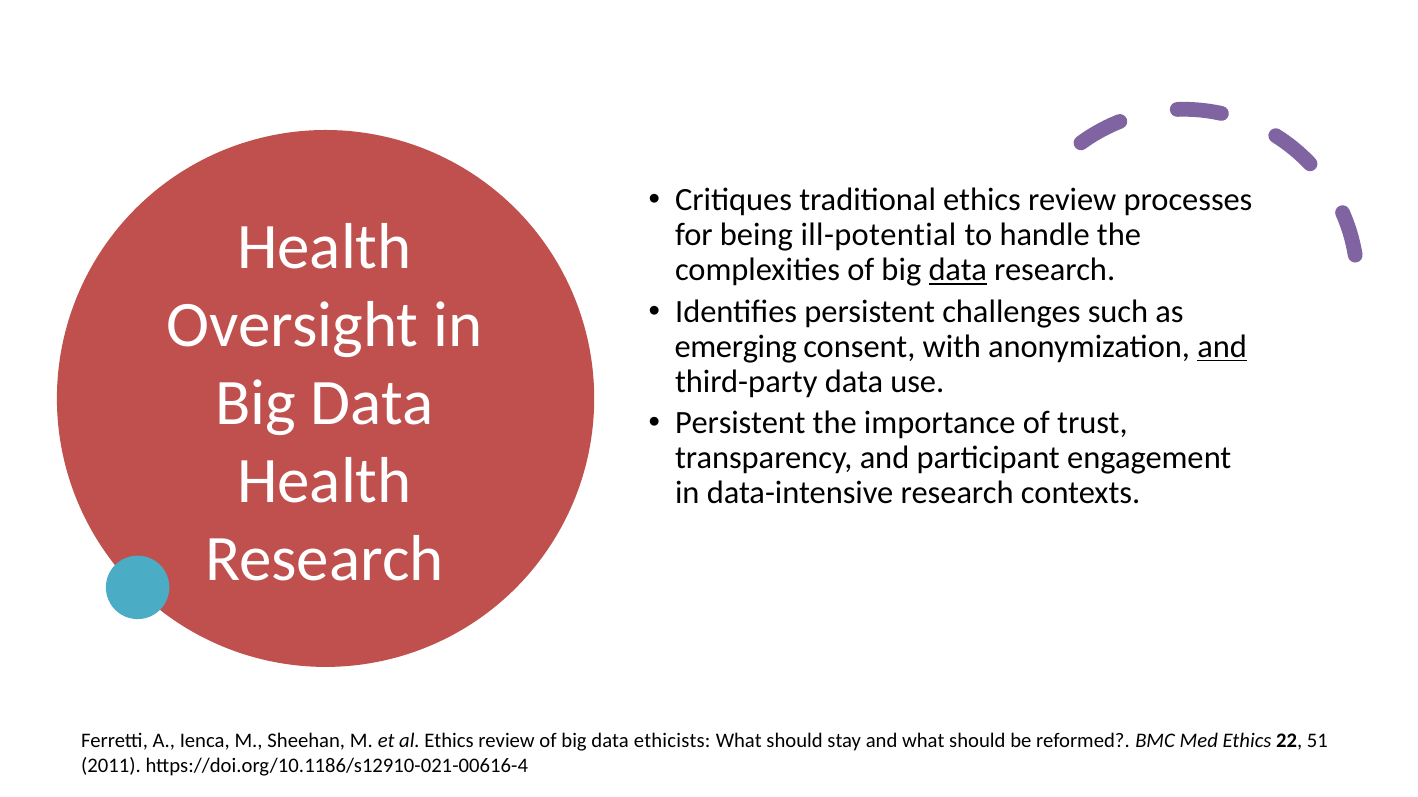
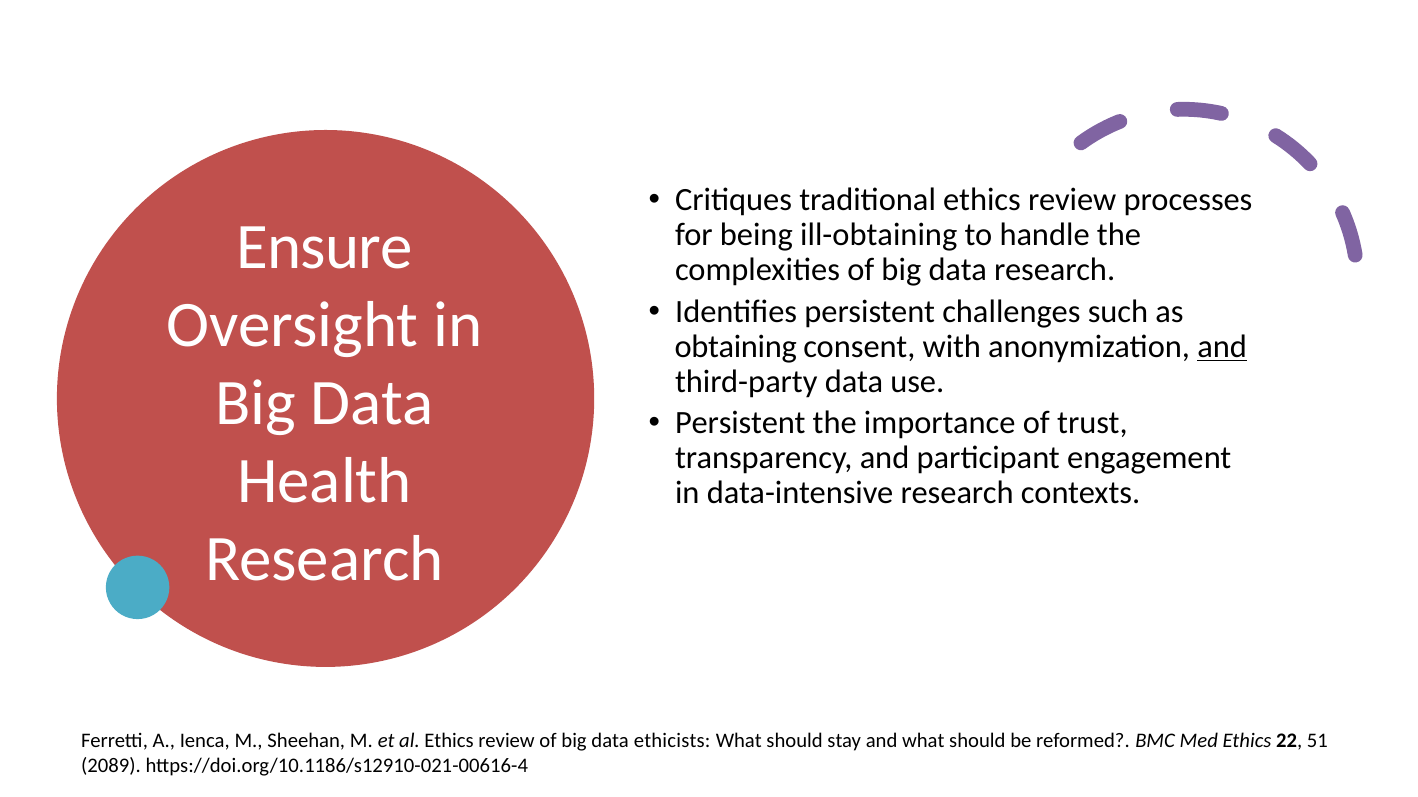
Health: Health -> Ensure (325, 247)
ill-potential: ill-potential -> ill-obtaining (879, 235)
data underline: present -> none (958, 270)
emerging: emerging -> obtaining (736, 347)
2011: 2011 -> 2089 (111, 766)
